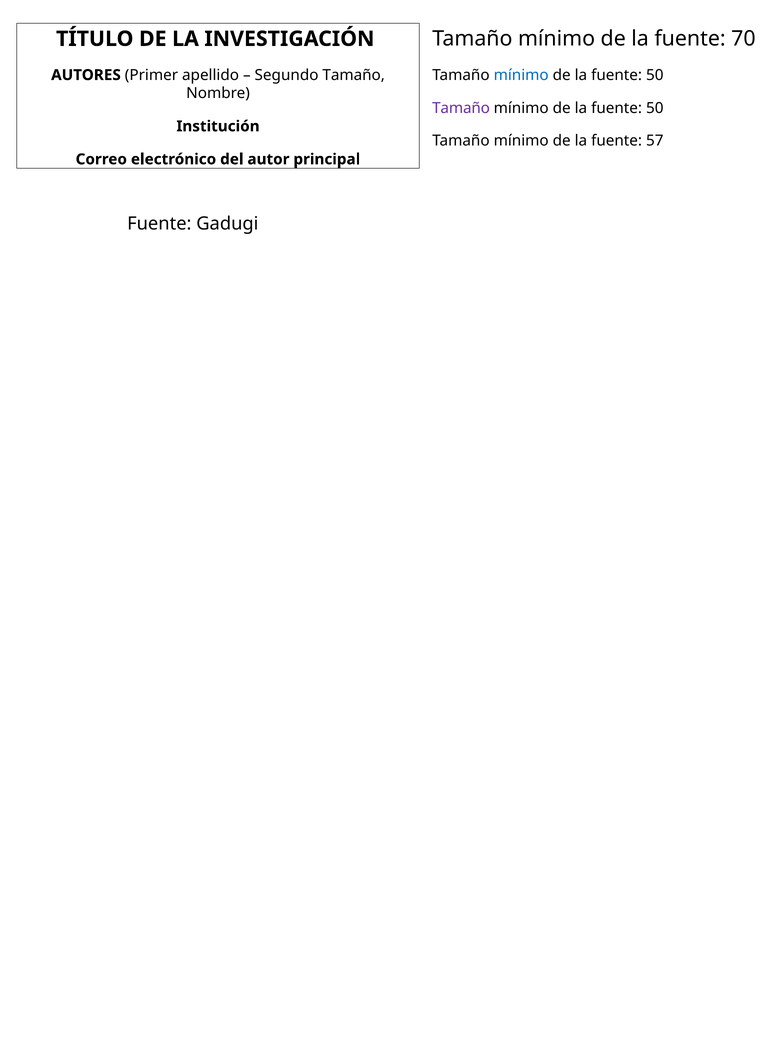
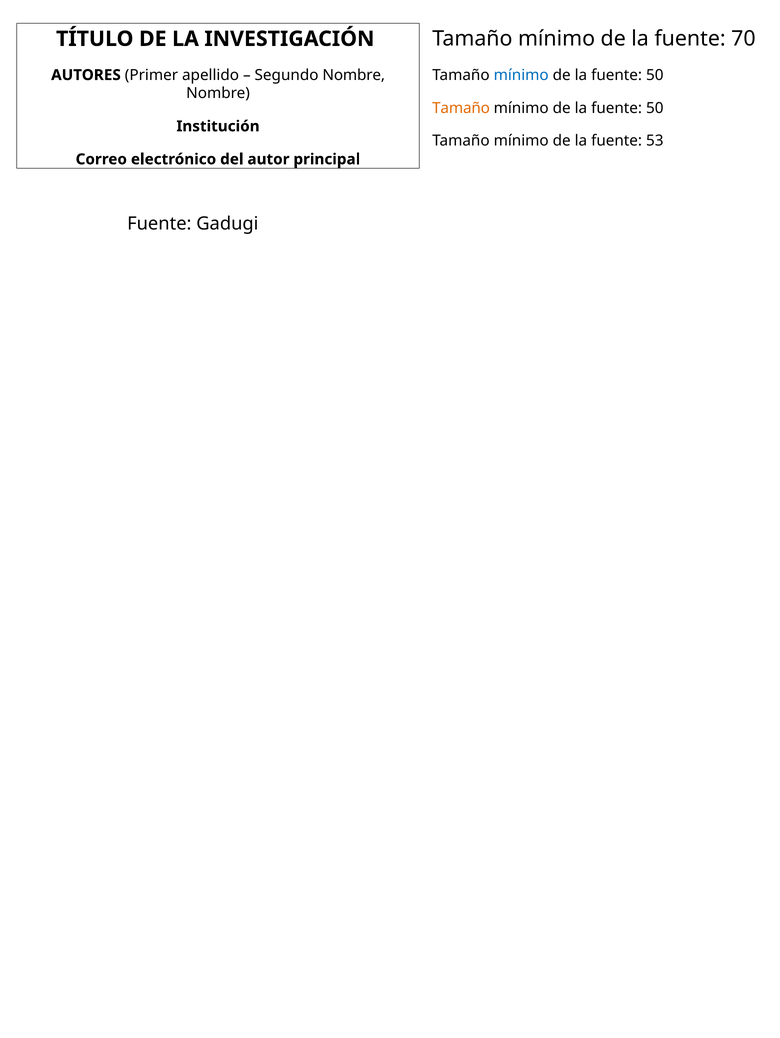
Segundo Tamaño: Tamaño -> Nombre (354, 75)
Tamaño colour: purple -> orange (461, 108)
57: 57 -> 53 (655, 141)
